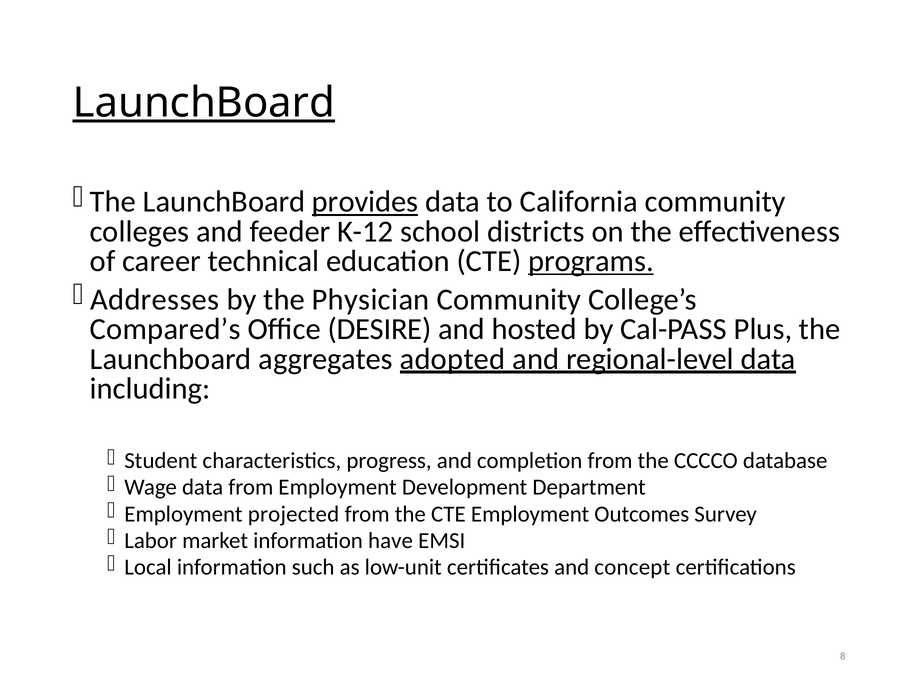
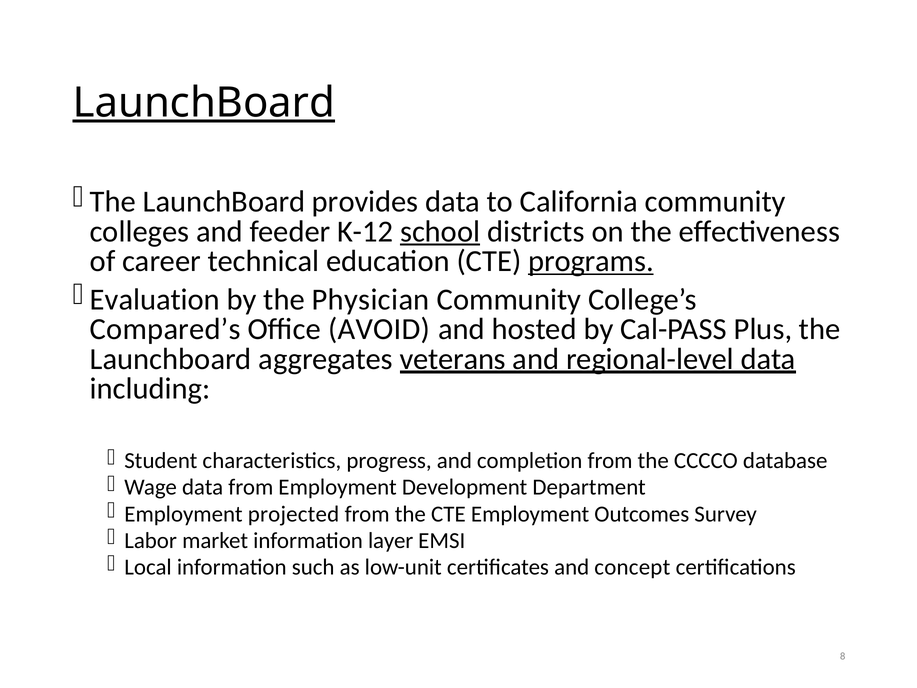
provides underline: present -> none (365, 202)
school underline: none -> present (440, 231)
Addresses: Addresses -> Evaluation (155, 299)
DESIRE: DESIRE -> AVOID (379, 329)
adopted: adopted -> veterans (453, 359)
have: have -> layer (391, 540)
